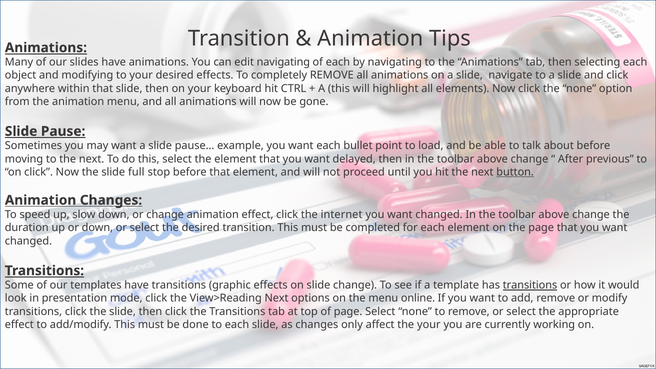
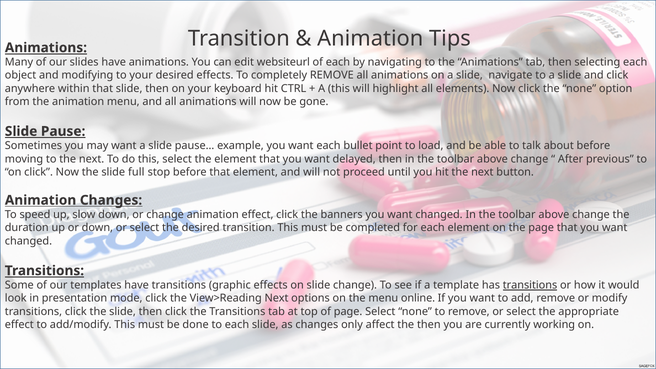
edit navigating: navigating -> websiteurl (283, 62)
button underline: present -> none (515, 172)
internet: internet -> banners (342, 215)
the your: your -> then (429, 325)
